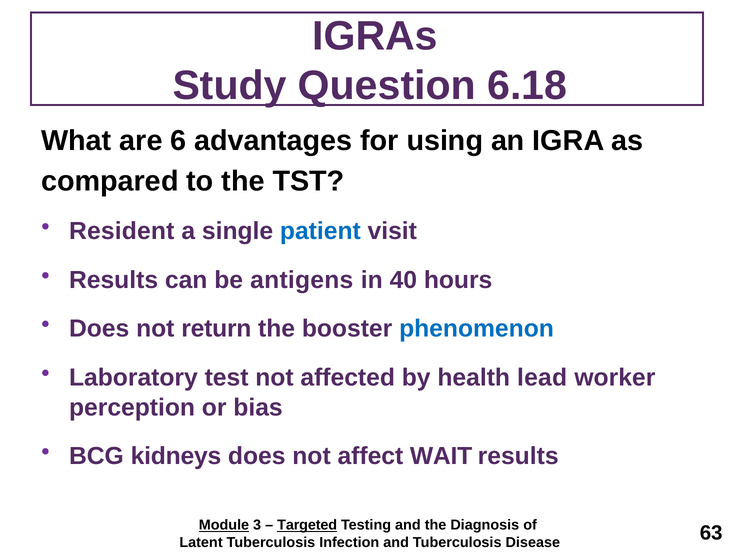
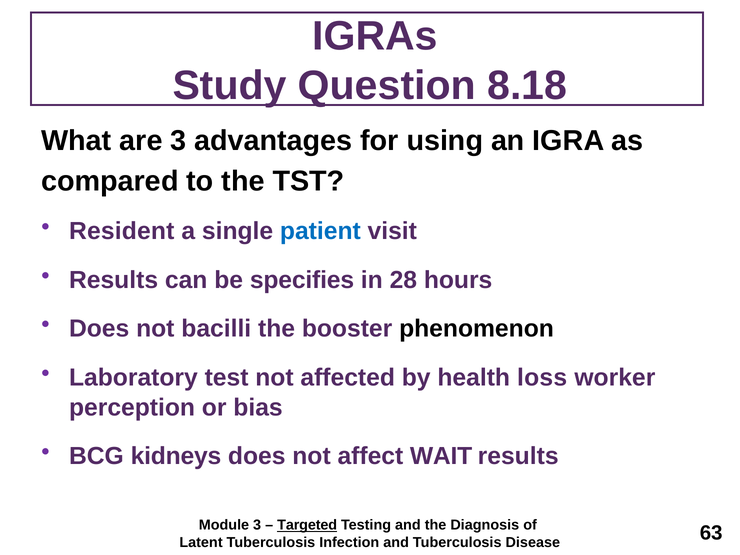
6.18: 6.18 -> 8.18 (527, 85)
are 6: 6 -> 3 (178, 141)
antigens: antigens -> specifies (302, 280)
40: 40 -> 28 (403, 280)
return: return -> bacilli (216, 329)
phenomenon colour: blue -> black (477, 329)
lead: lead -> loss (542, 378)
Module underline: present -> none (224, 525)
